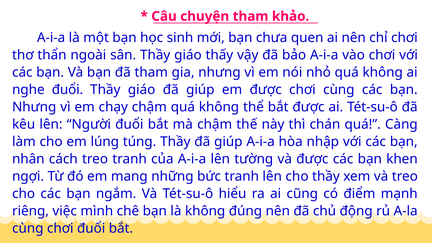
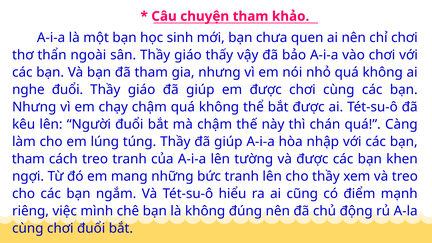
nhân: nhân -> tham (28, 159)
